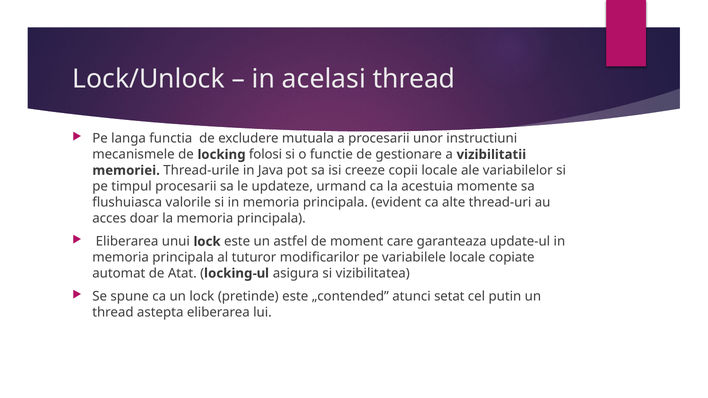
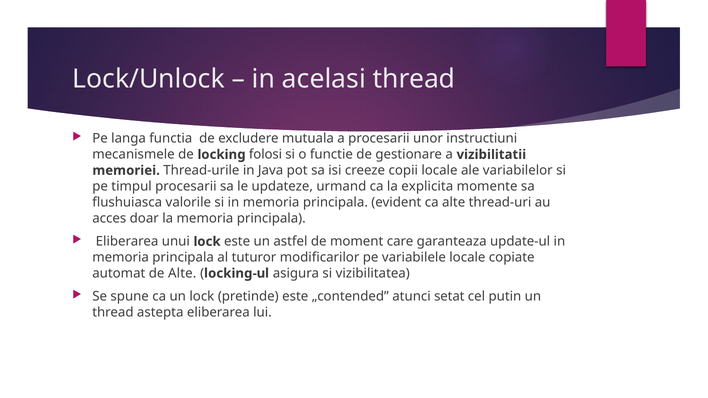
acestuia: acestuia -> explicita (427, 186)
de Atat: Atat -> Alte (182, 273)
